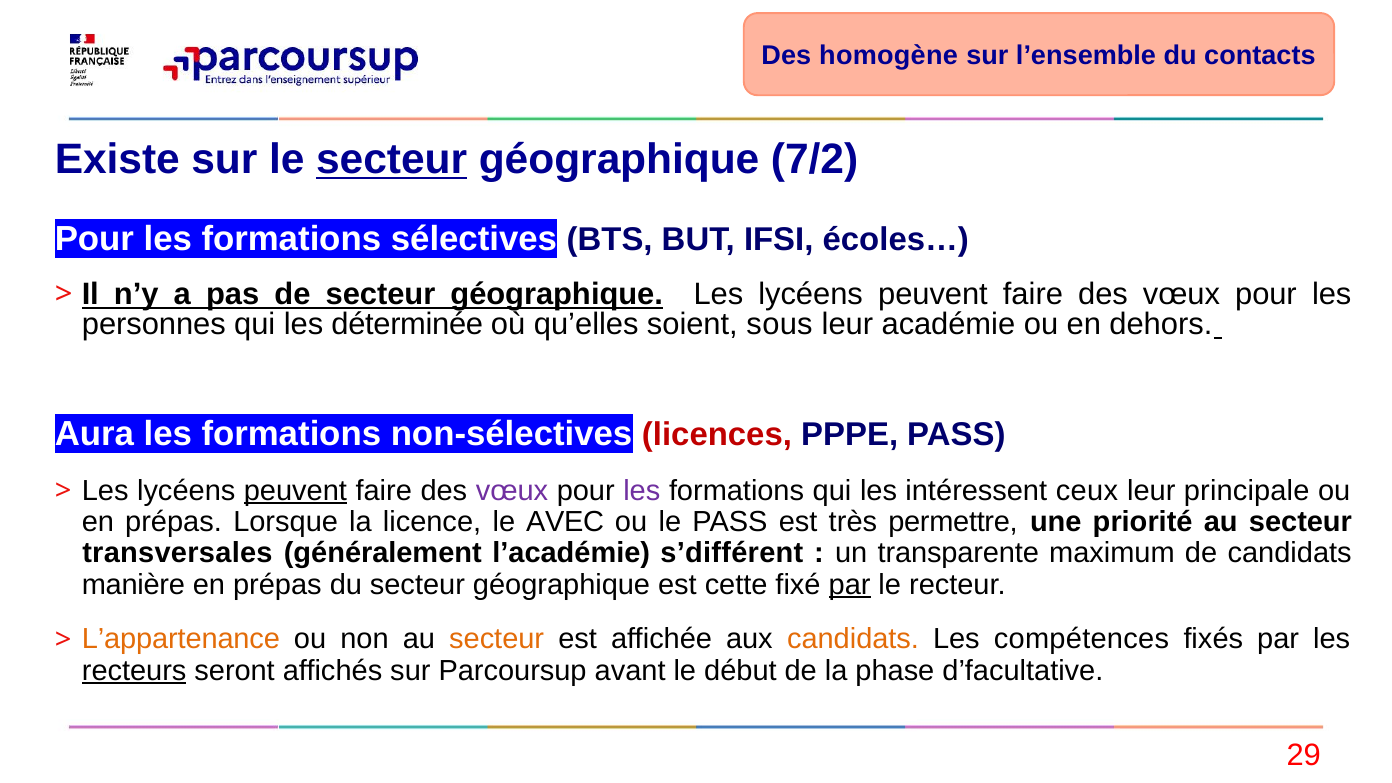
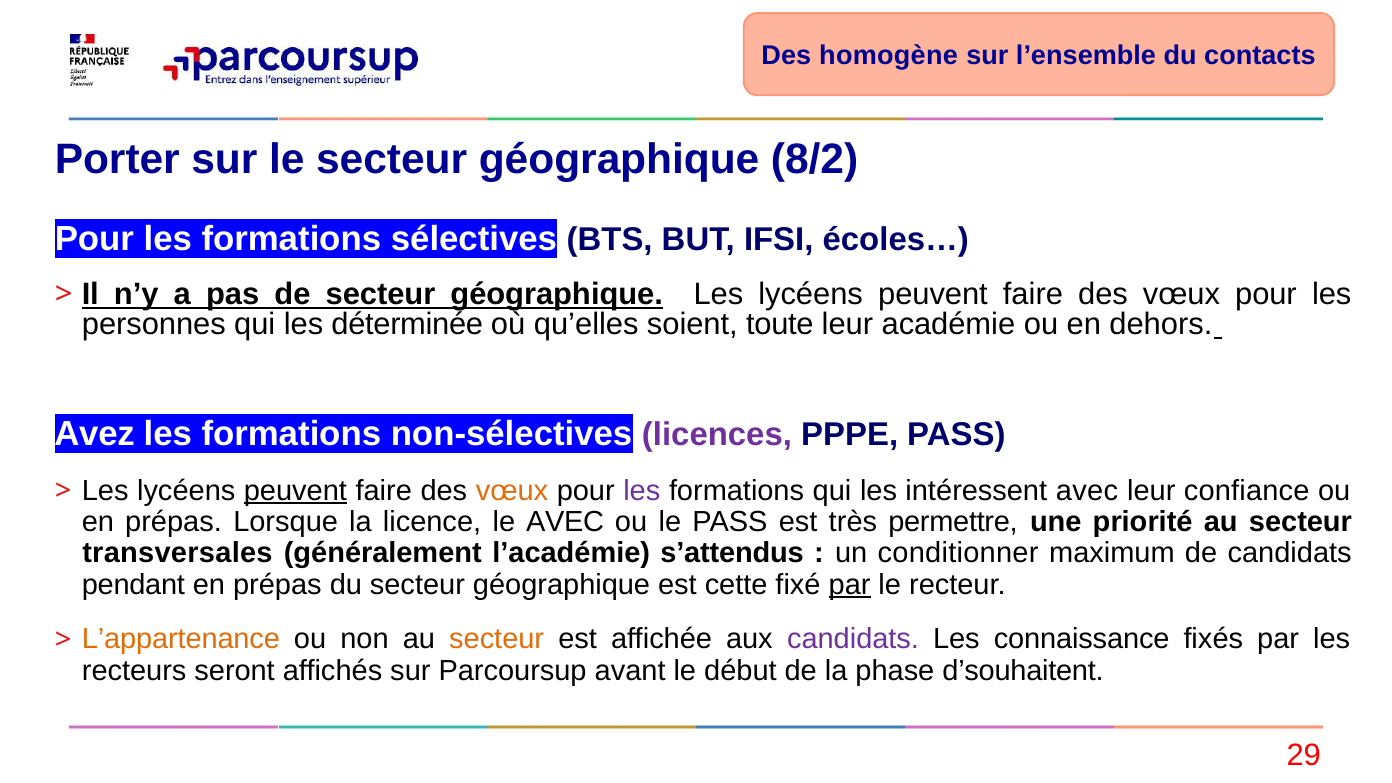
Existe: Existe -> Porter (117, 160)
secteur underline: present -> none (392, 160)
7/2: 7/2 -> 8/2 (815, 160)
sous: sous -> toute (780, 324)
Aura: Aura -> Avez (95, 434)
licences colour: red -> purple (717, 434)
vœux colour: purple -> orange (512, 491)
intéressent ceux: ceux -> avec (1087, 491)
principale: principale -> confiance (1247, 491)
s’différent: s’différent -> s’attendus (732, 553)
transparente: transparente -> conditionner (958, 553)
manière: manière -> pendant (133, 585)
candidats colour: orange -> purple (853, 639)
compétences: compétences -> connaissance (1082, 639)
recteurs underline: present -> none (134, 671)
d’facultative: d’facultative -> d’souhaitent (1023, 671)
